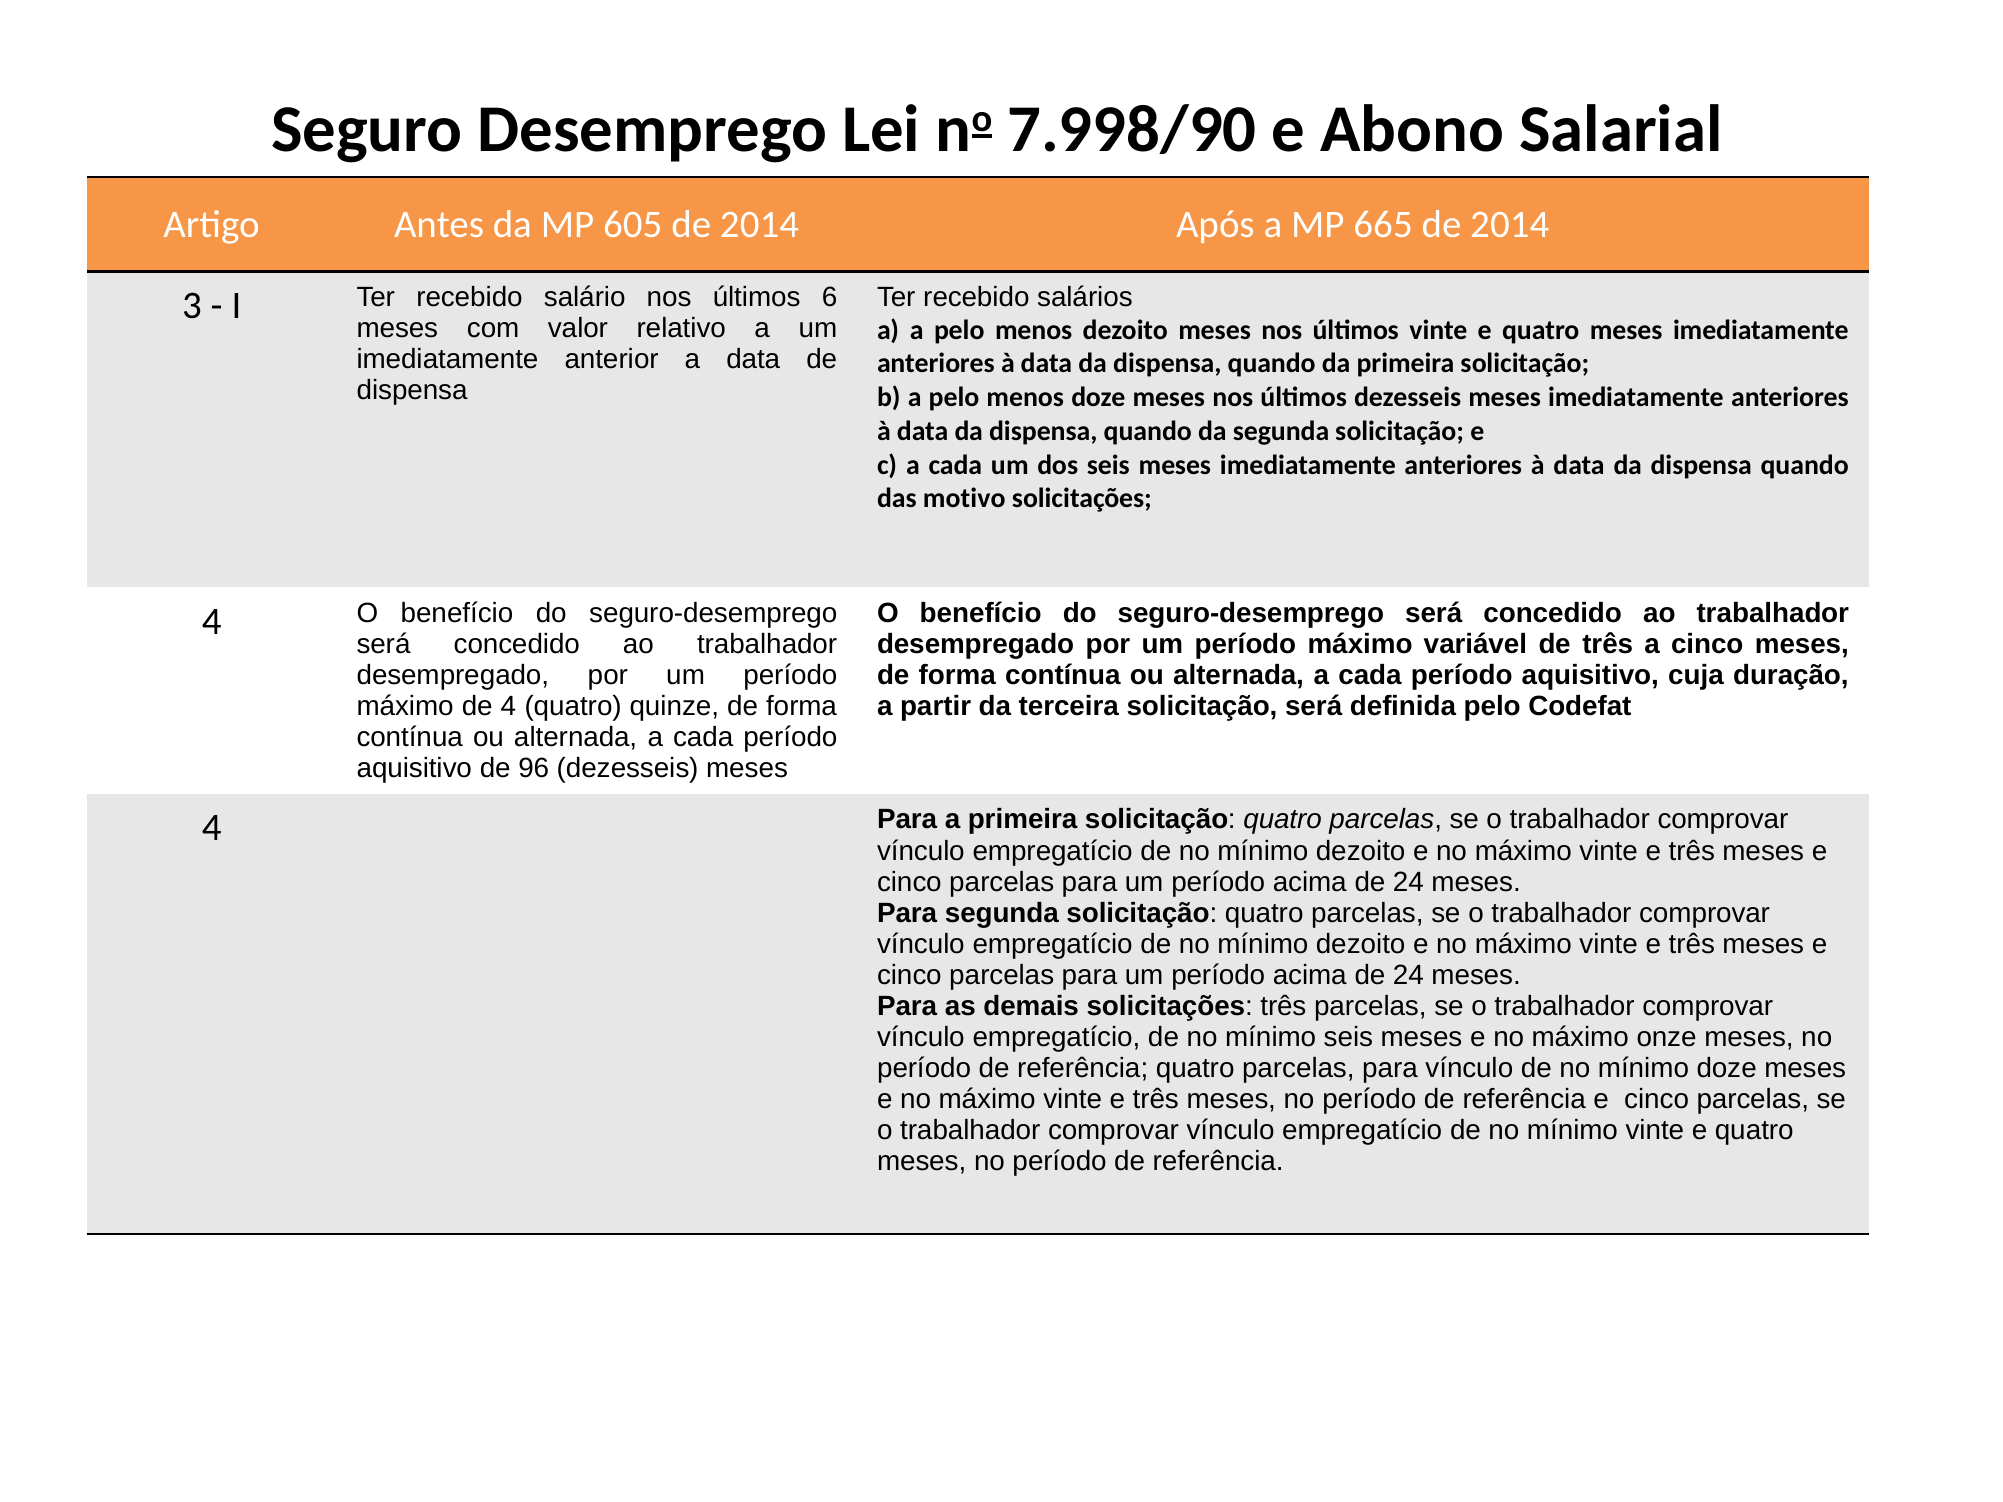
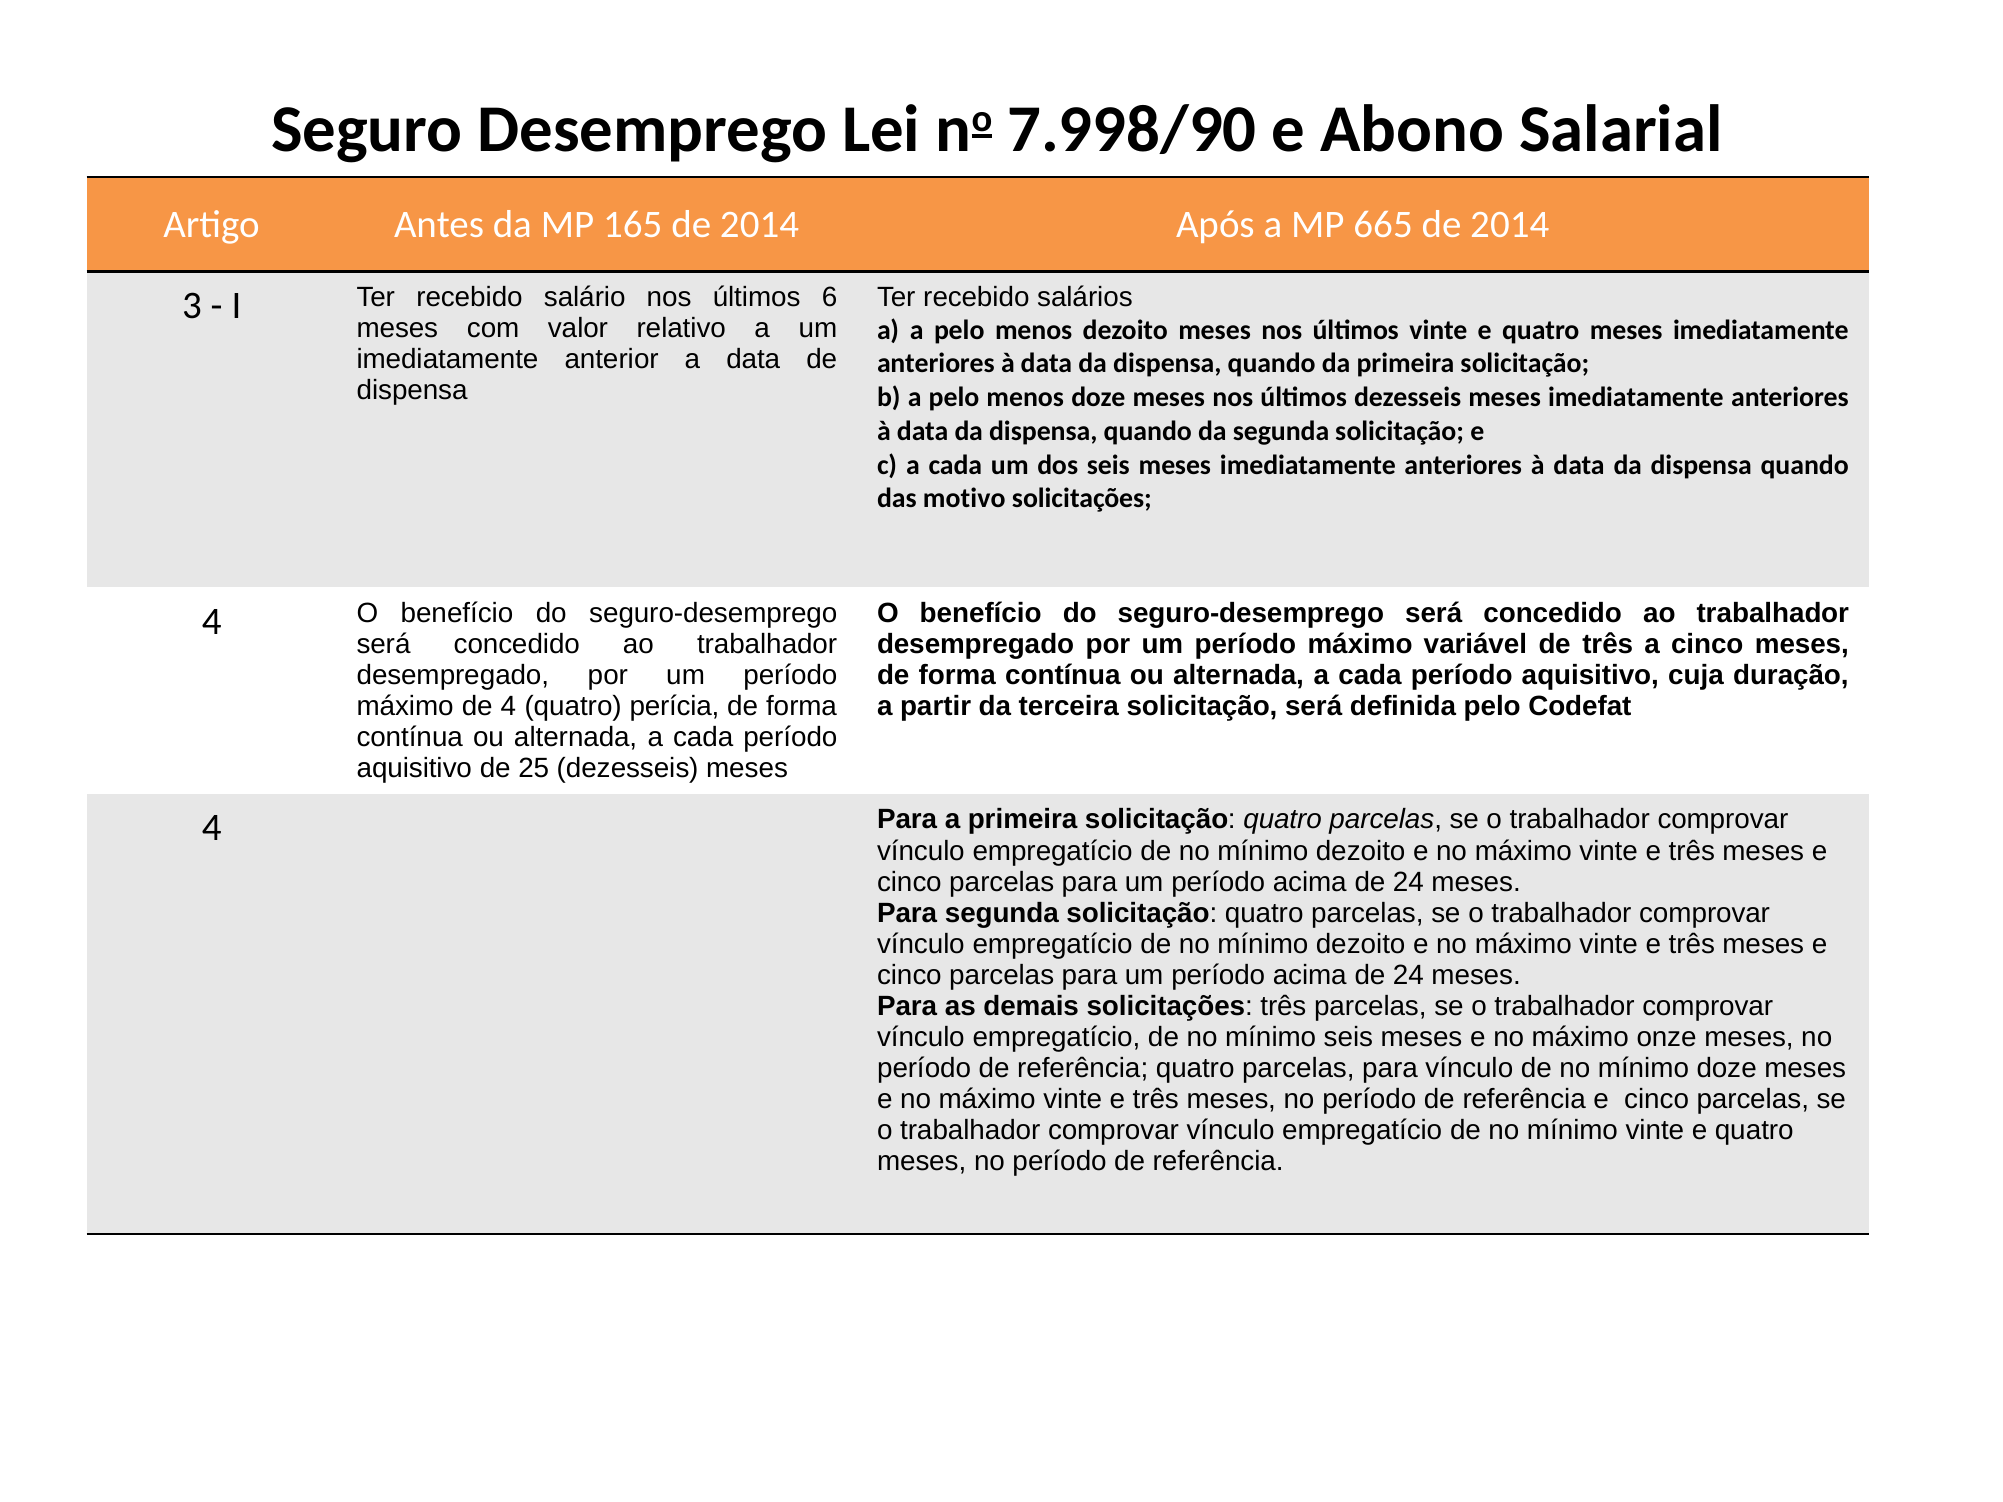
605: 605 -> 165 (633, 225)
quinze: quinze -> perícia (674, 707)
96: 96 -> 25 (534, 769)
